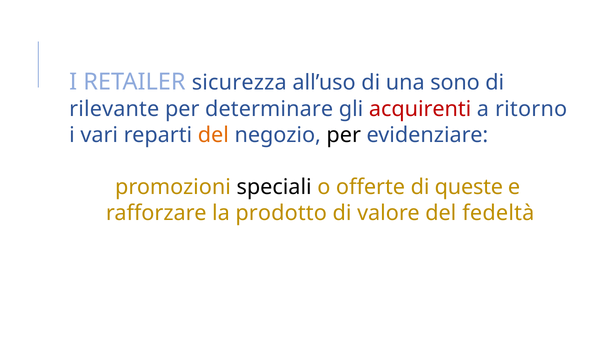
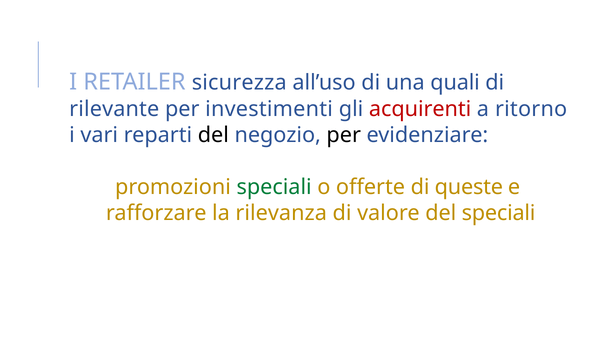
sono: sono -> quali (455, 83)
determinare: determinare -> investimenti (269, 109)
del colour: orange -> black (213, 135)
speciali colour: black -> green (274, 187)
prodotto: prodotto -> rilevanza (281, 213)
del fedeltà: fedeltà -> speciali (499, 213)
